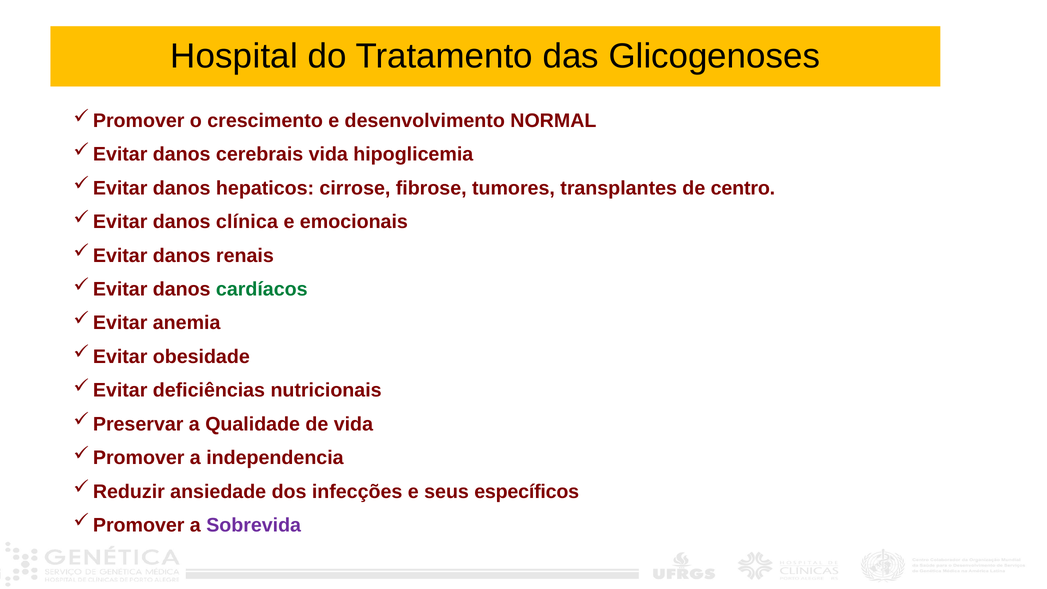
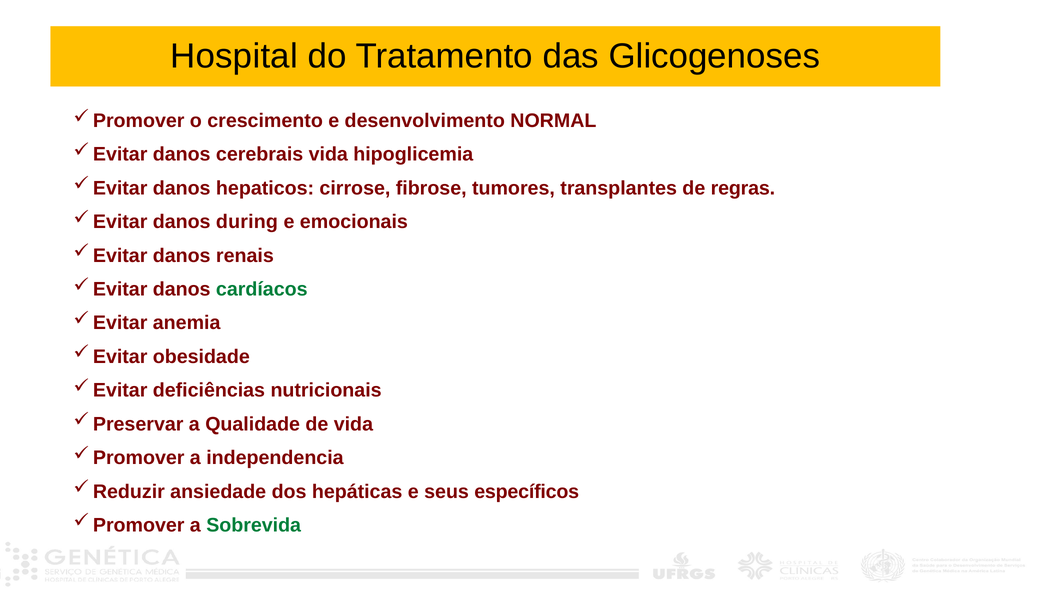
centro: centro -> regras (743, 188)
clínica: clínica -> during (247, 222)
infecções: infecções -> hepáticas (357, 491)
Sobrevida colour: purple -> green (254, 525)
